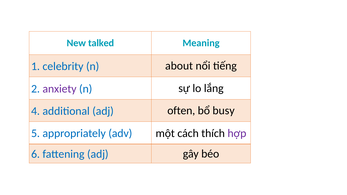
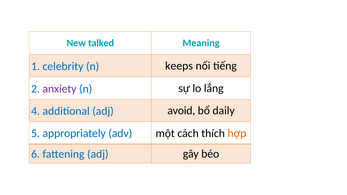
about: about -> keeps (179, 66)
often: often -> avoid (181, 111)
busy: busy -> daily (224, 111)
hợp colour: purple -> orange (237, 134)
